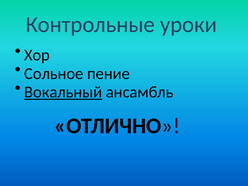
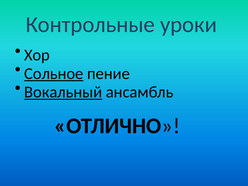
Сольное underline: none -> present (54, 74)
